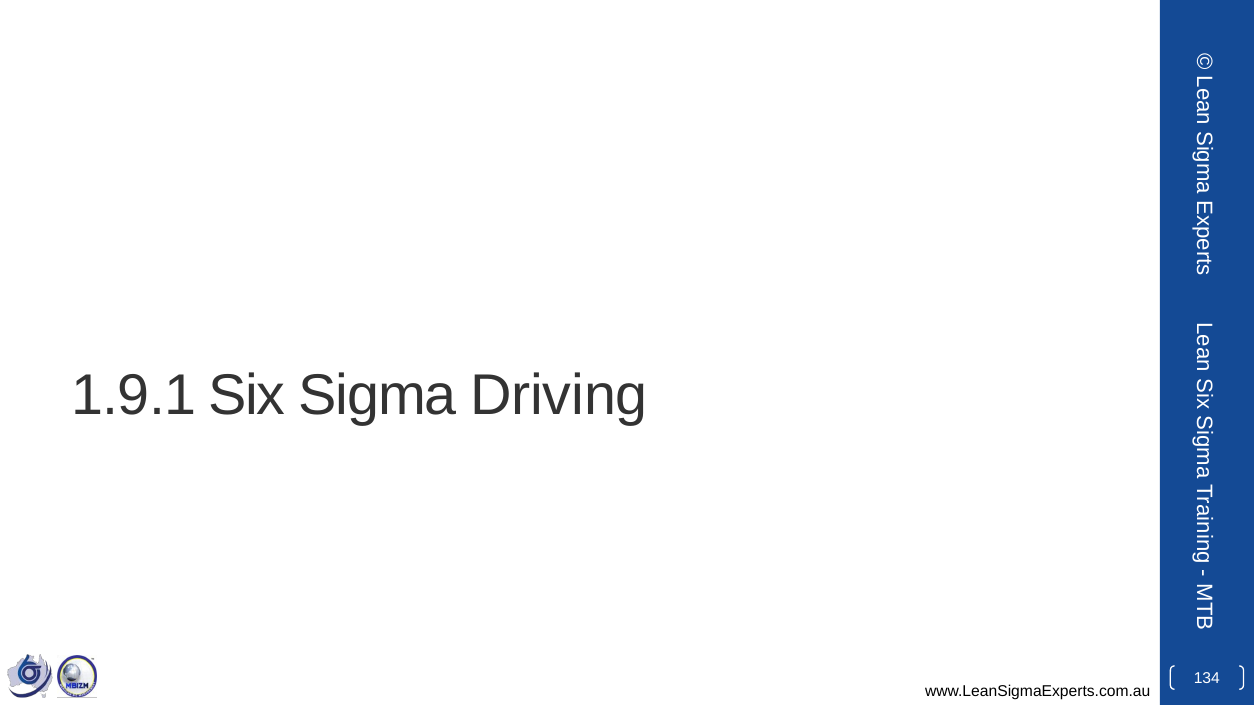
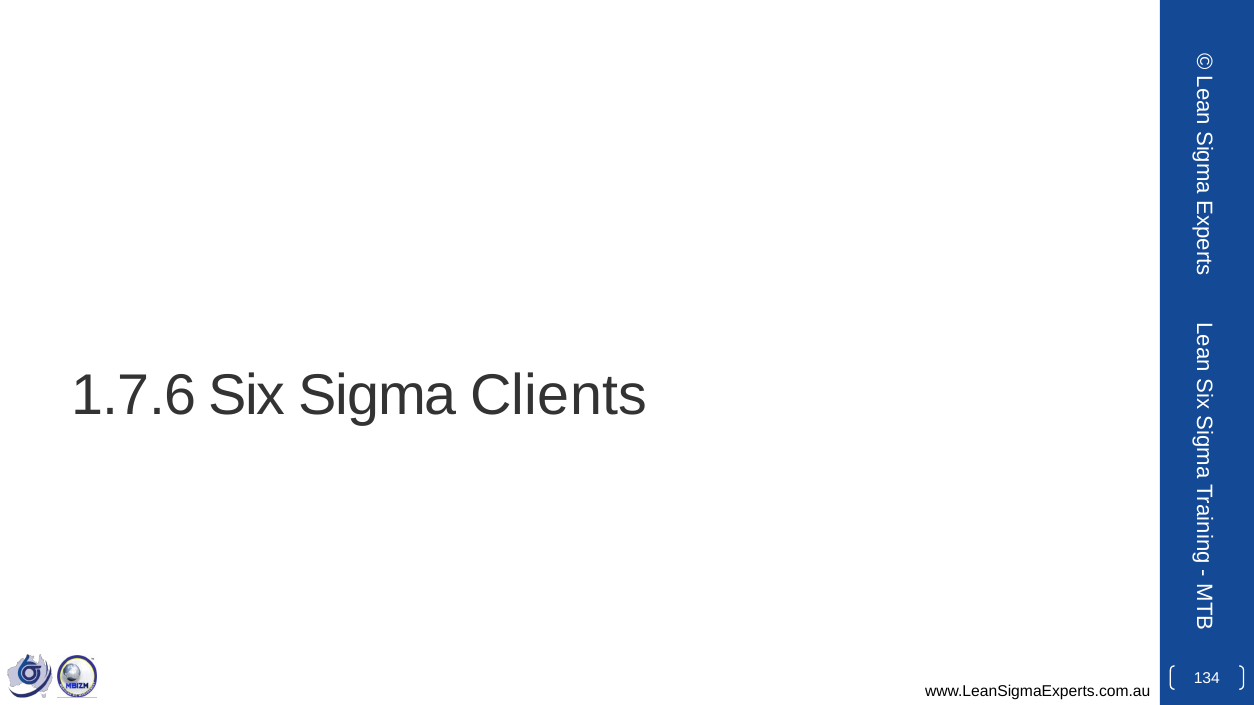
1.9.1: 1.9.1 -> 1.7.6 (134, 396)
Driving: Driving -> Clients (559, 396)
